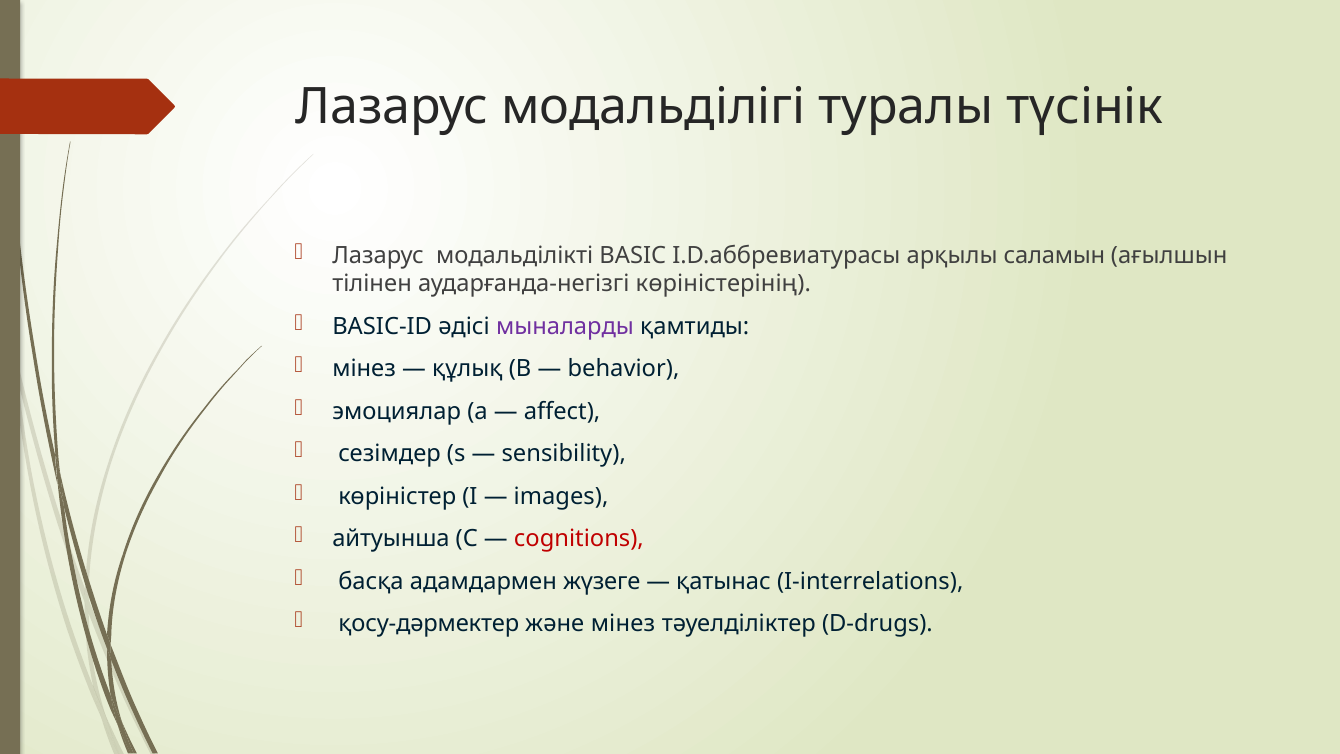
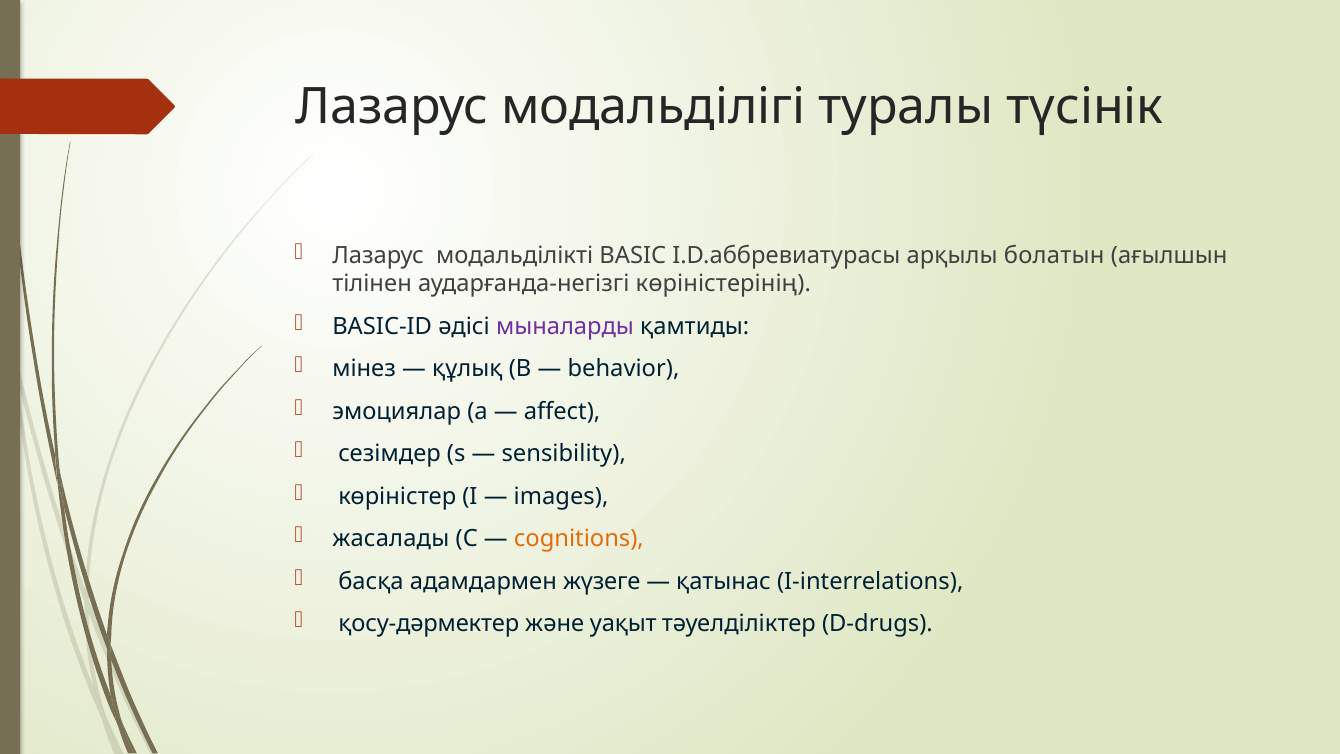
саламын: саламын -> болатын (1054, 255)
айтуынша: айтуынша -> жасалады (391, 539)
cognitions colour: red -> orange (579, 539)
және мінез: мінез -> уақыт (623, 624)
